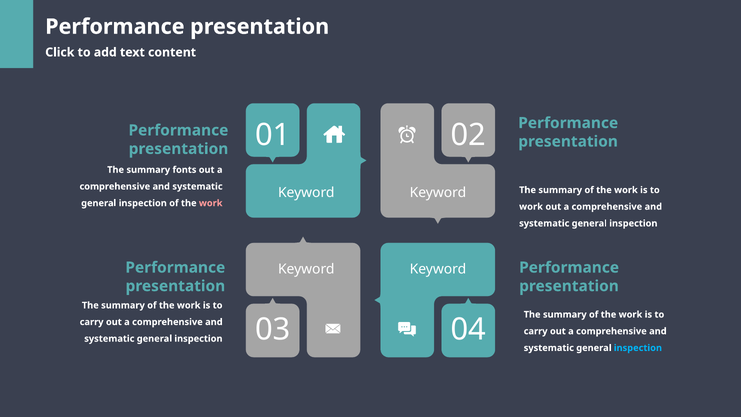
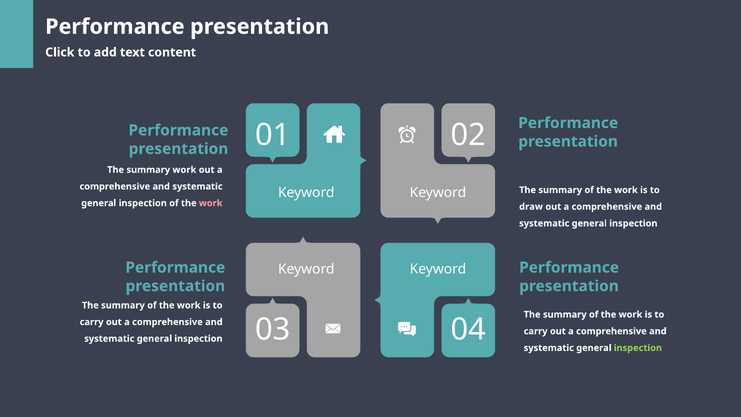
summary fonts: fonts -> work (184, 170)
work: work -> draw (531, 207)
inspection colour: light blue -> light green (638, 348)
